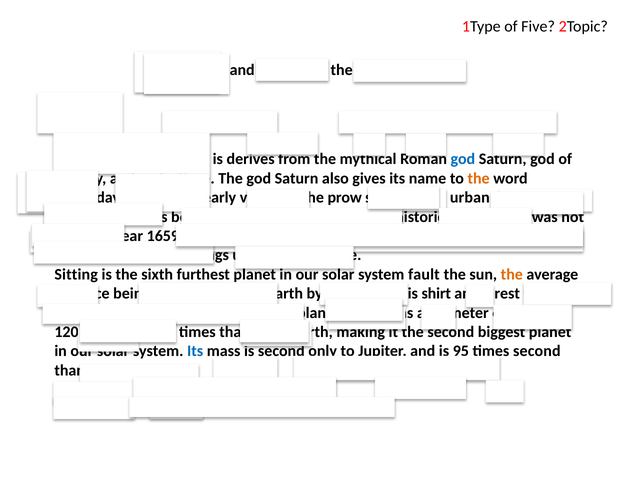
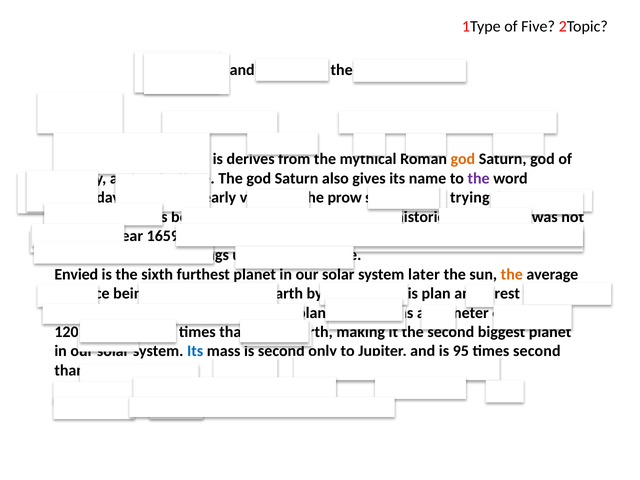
god colour: blue -> orange (463, 159)
the colour: orange -> purple (479, 178)
urban: urban -> trying (470, 198)
Sitting: Sitting -> Envied (76, 274)
fault: fault -> later (424, 274)
shirt: shirt -> plan (436, 294)
